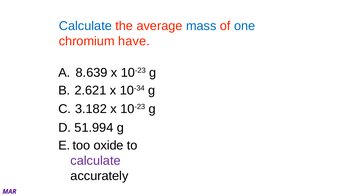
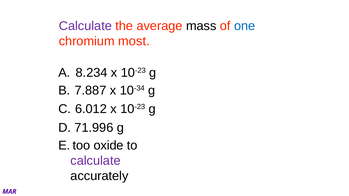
Calculate colour: blue -> purple (85, 26)
mass colour: blue -> black (201, 26)
have: have -> most (134, 41)
8.639: 8.639 -> 8.234 (92, 73)
2.621: 2.621 -> 7.887 (90, 90)
3.182: 3.182 -> 6.012 (91, 109)
51.994: 51.994 -> 71.996 (94, 128)
